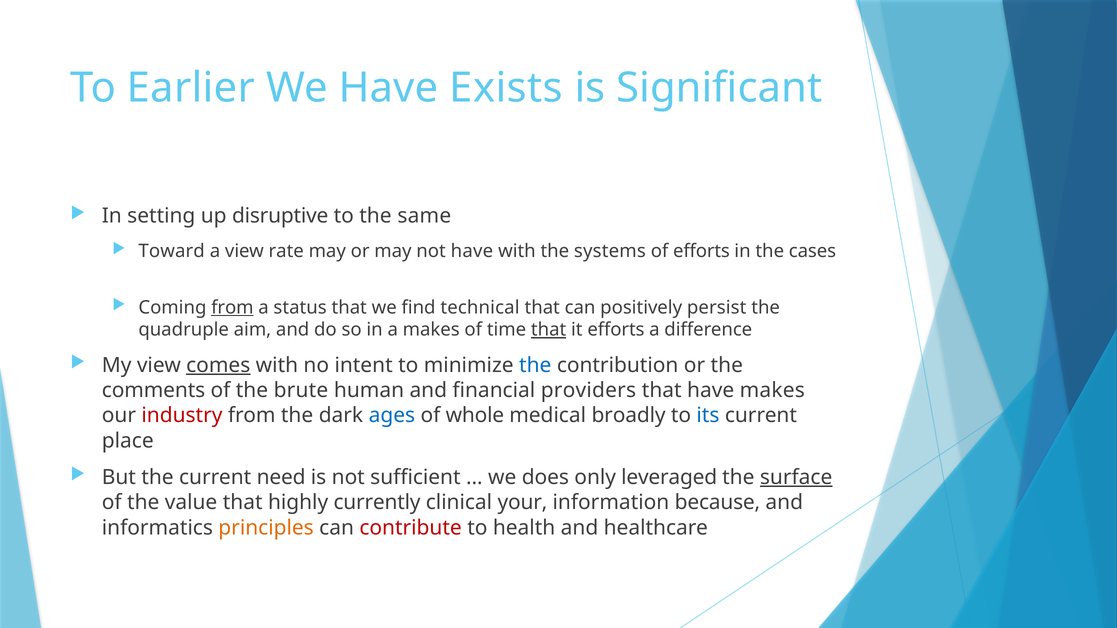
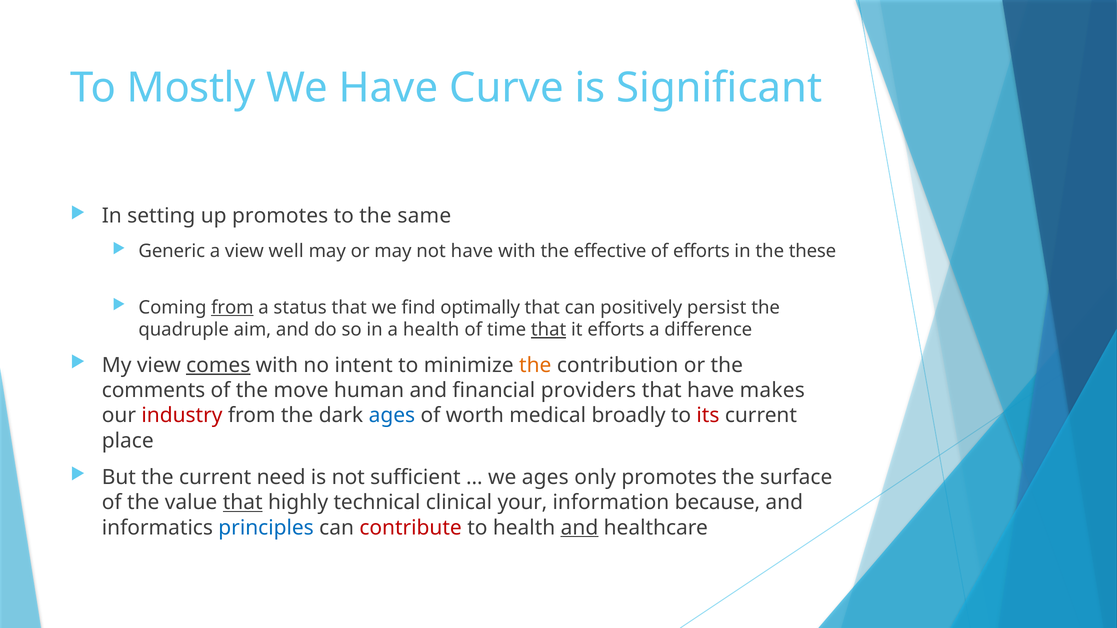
Earlier: Earlier -> Mostly (191, 88)
Exists: Exists -> Curve (506, 88)
up disruptive: disruptive -> promotes (280, 216)
Toward: Toward -> Generic (172, 251)
rate: rate -> well (286, 251)
systems: systems -> effective (610, 251)
cases: cases -> these (813, 251)
technical: technical -> optimally (480, 308)
a makes: makes -> health (431, 330)
the colour: blue -> orange (535, 365)
brute: brute -> move (301, 391)
whole: whole -> worth (475, 416)
its colour: blue -> red (708, 416)
we does: does -> ages (545, 478)
only leveraged: leveraged -> promotes (669, 478)
surface underline: present -> none (796, 478)
that underline: none -> present (243, 503)
currently: currently -> technical (377, 503)
principles colour: orange -> blue (266, 528)
and underline: none -> present (580, 528)
